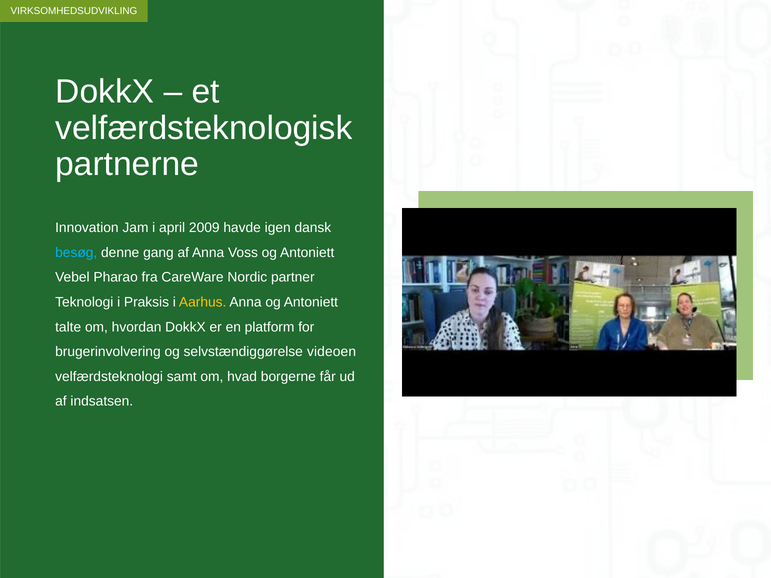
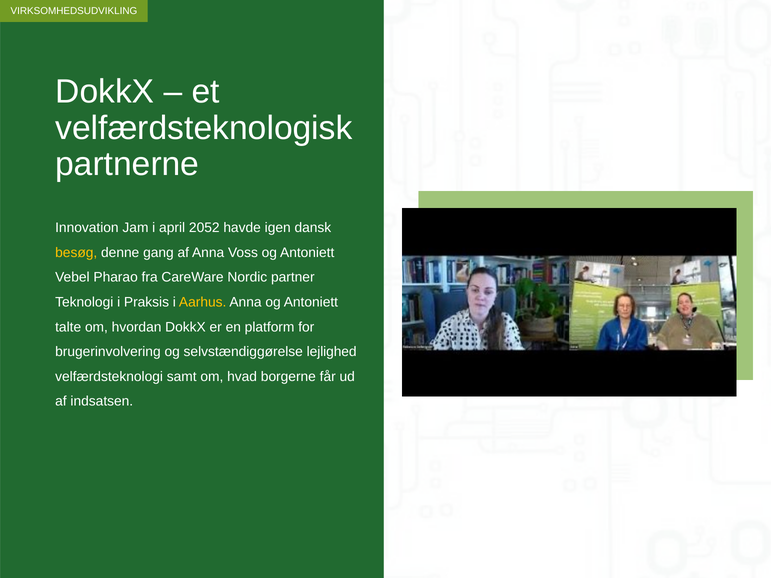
2009: 2009 -> 2052 (204, 228)
besøg colour: light blue -> yellow (76, 253)
videoen: videoen -> lejlighed (332, 352)
